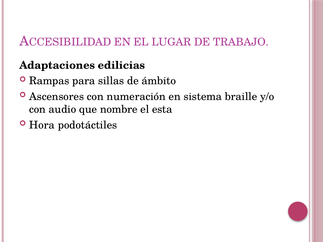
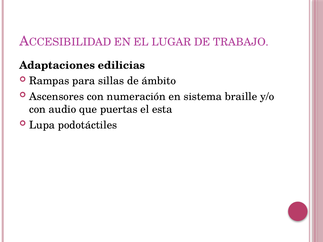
nombre: nombre -> puertas (119, 109)
Hora: Hora -> Lupa (42, 125)
